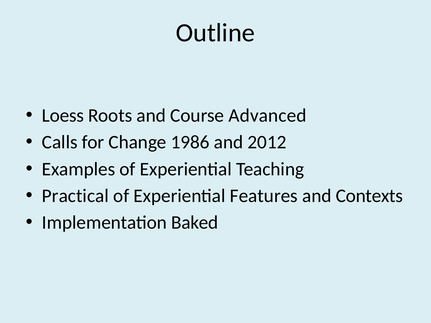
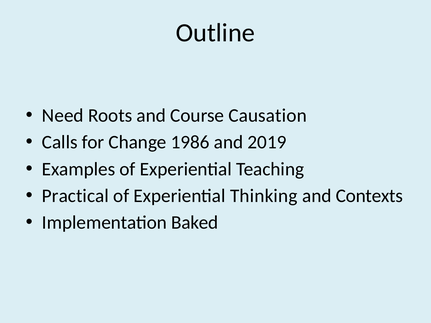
Loess: Loess -> Need (63, 116)
Advanced: Advanced -> Causation (268, 116)
2012: 2012 -> 2019 (267, 142)
Features: Features -> Thinking (264, 196)
